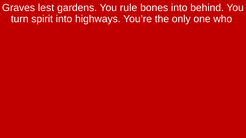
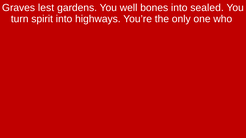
rule: rule -> well (129, 8)
behind: behind -> sealed (207, 8)
